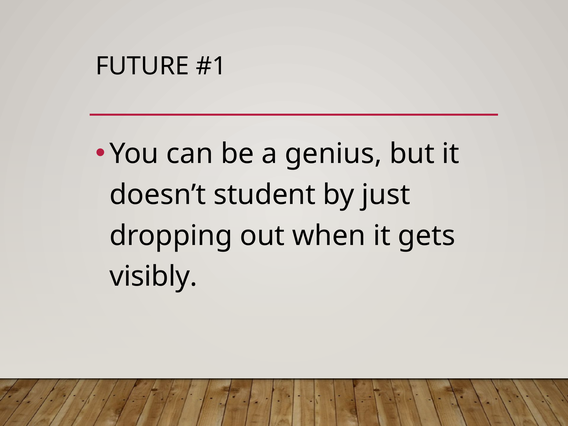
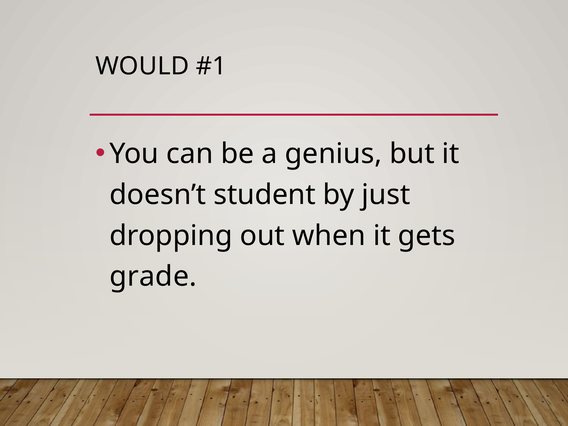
FUTURE: FUTURE -> WOULD (142, 66)
visibly: visibly -> grade (153, 277)
